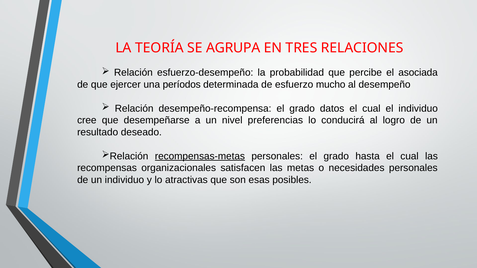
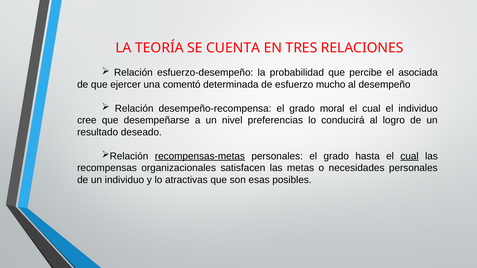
AGRUPA: AGRUPA -> CUENTA (233, 48)
períodos: períodos -> comentó (182, 85)
datos: datos -> moral (332, 109)
cual underline: none -> present (409, 156)
